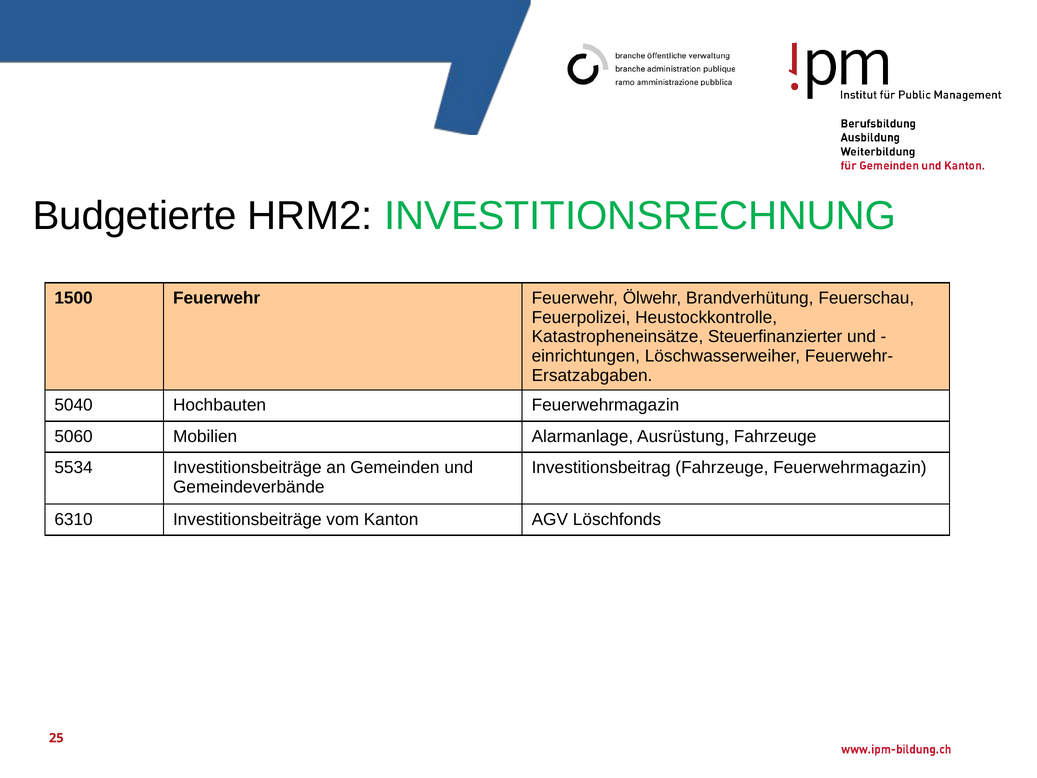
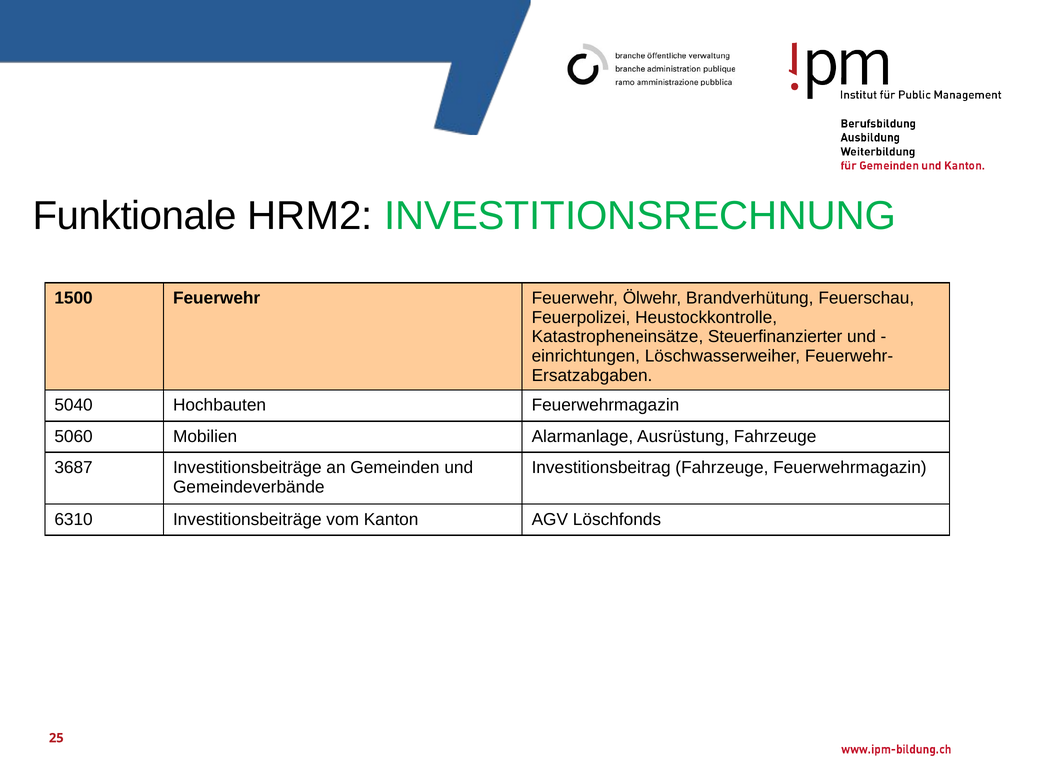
Budgetierte: Budgetierte -> Funktionale (135, 216)
5534: 5534 -> 3687 (74, 467)
